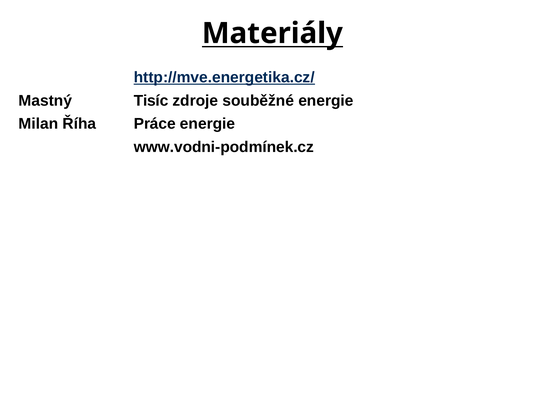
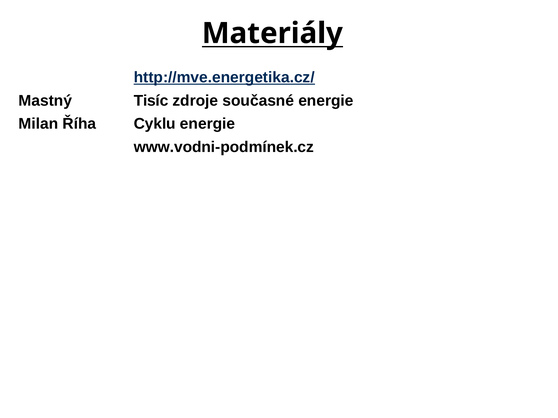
souběžné: souběžné -> současné (258, 101)
Práce: Práce -> Cyklu (155, 124)
